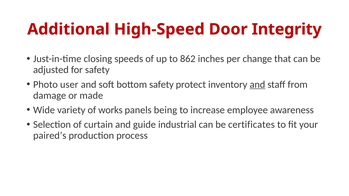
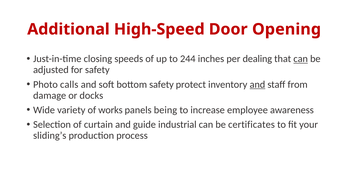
Integrity: Integrity -> Opening (287, 29)
862: 862 -> 244 (188, 59)
change: change -> dealing (257, 59)
can underline: none -> present (301, 59)
user: user -> calls (69, 85)
made: made -> docks (91, 96)
paired’s: paired’s -> sliding’s (50, 136)
